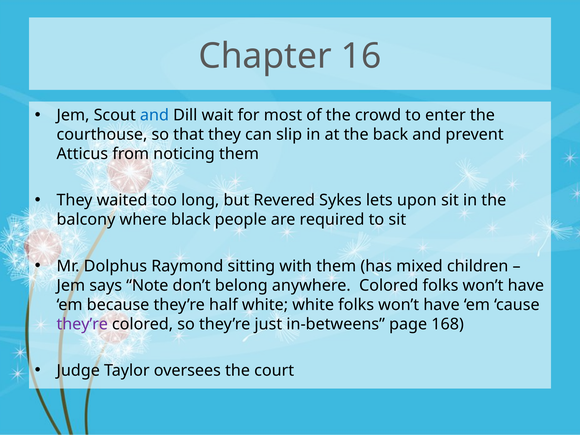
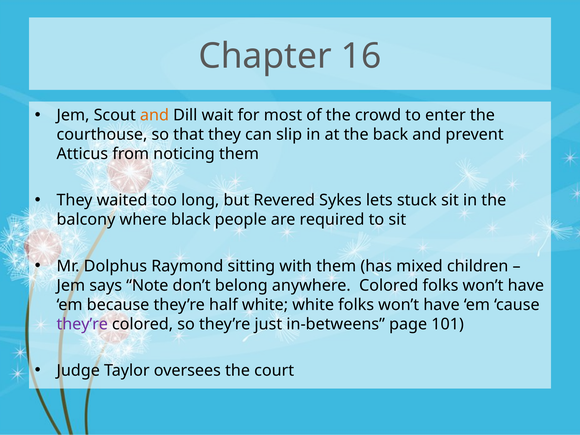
and colour: blue -> orange (154, 115)
upon: upon -> stuck (417, 200)
168: 168 -> 101 (448, 324)
